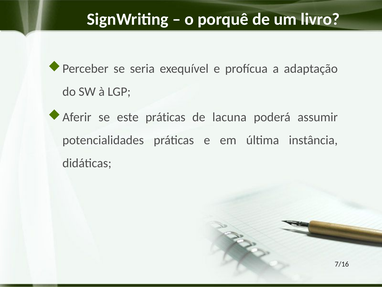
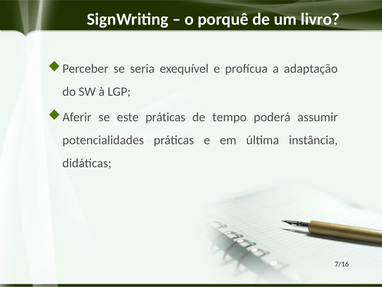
lacuna: lacuna -> tempo (229, 117)
